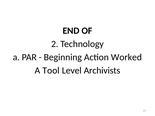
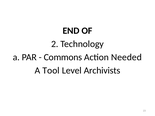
Beginning: Beginning -> Commons (63, 57)
Worked: Worked -> Needed (126, 57)
